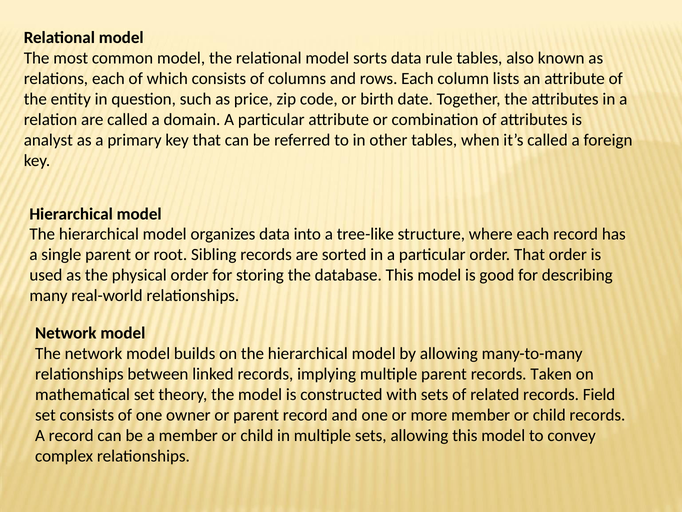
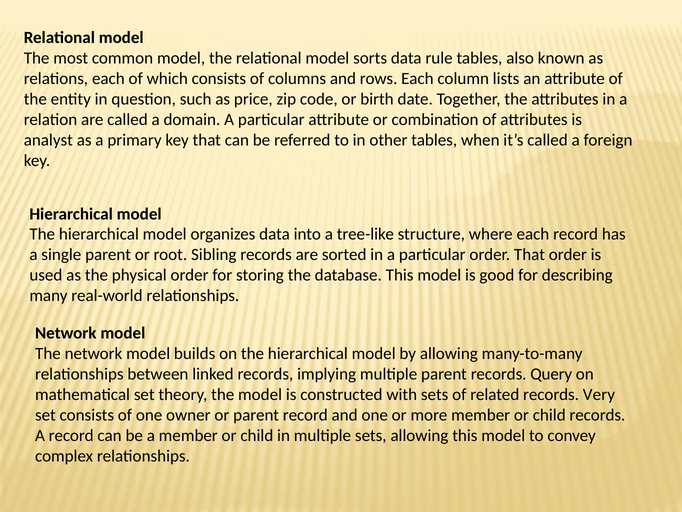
Taken: Taken -> Query (551, 374)
Field: Field -> Very (599, 394)
